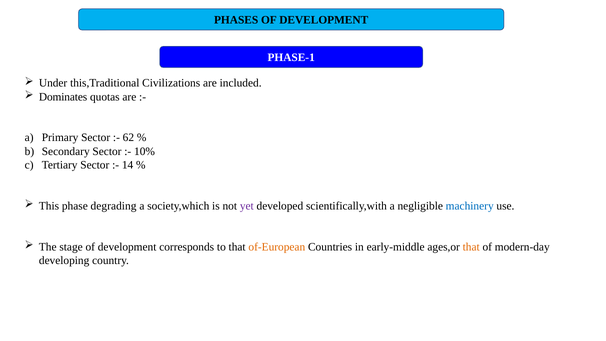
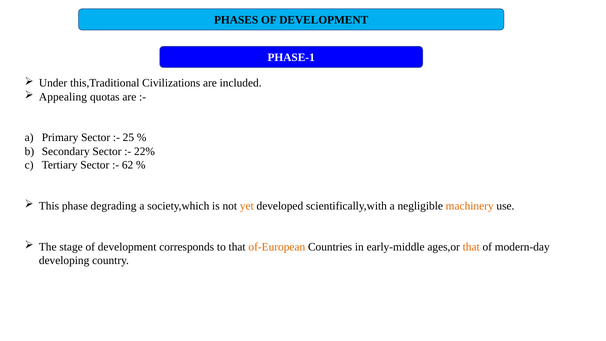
Dominates: Dominates -> Appealing (63, 97)
62: 62 -> 25 (128, 138)
10%: 10% -> 22% (145, 151)
14: 14 -> 62 (128, 165)
yet colour: purple -> orange (247, 206)
machinery colour: blue -> orange (470, 206)
